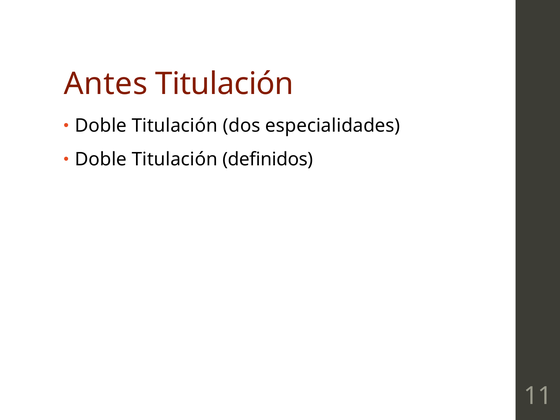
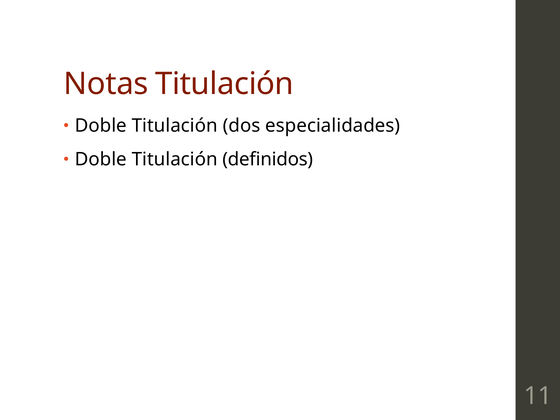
Antes: Antes -> Notas (106, 84)
